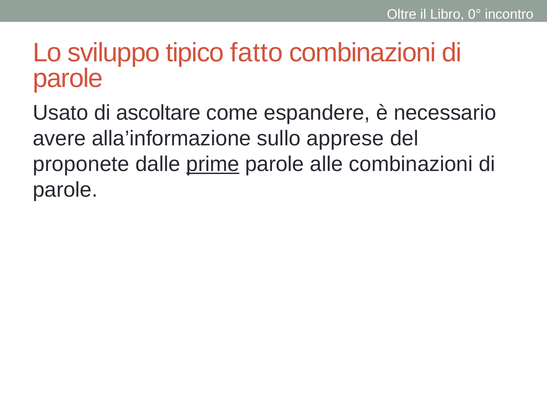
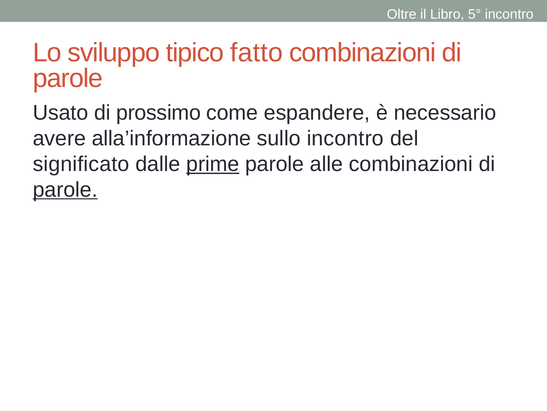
0°: 0° -> 5° (475, 14)
ascoltare: ascoltare -> prossimo (159, 113)
sullo apprese: apprese -> incontro (345, 138)
proponete: proponete -> significato (81, 164)
parole underline: none -> present (65, 189)
